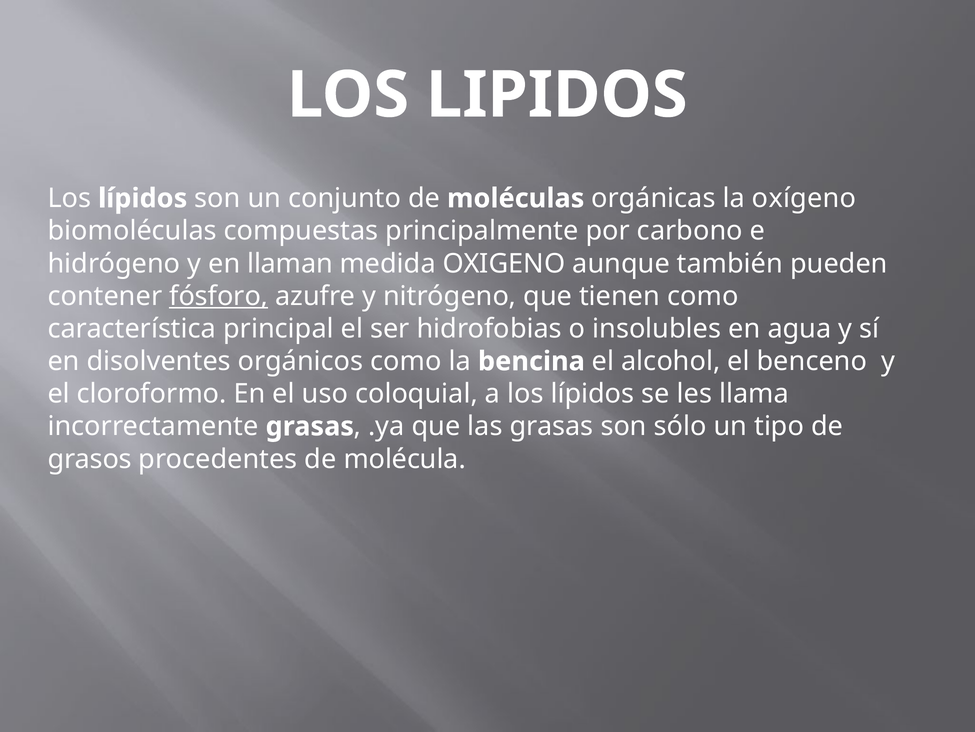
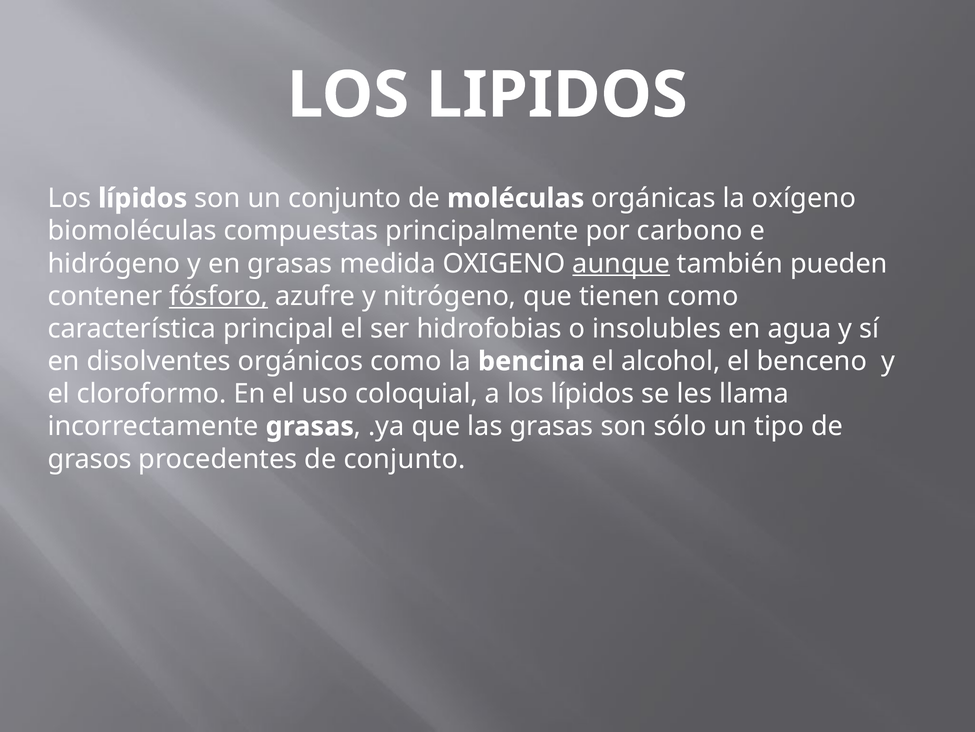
en llaman: llaman -> grasas (290, 263)
aunque underline: none -> present (621, 263)
de molécula: molécula -> conjunto (405, 459)
